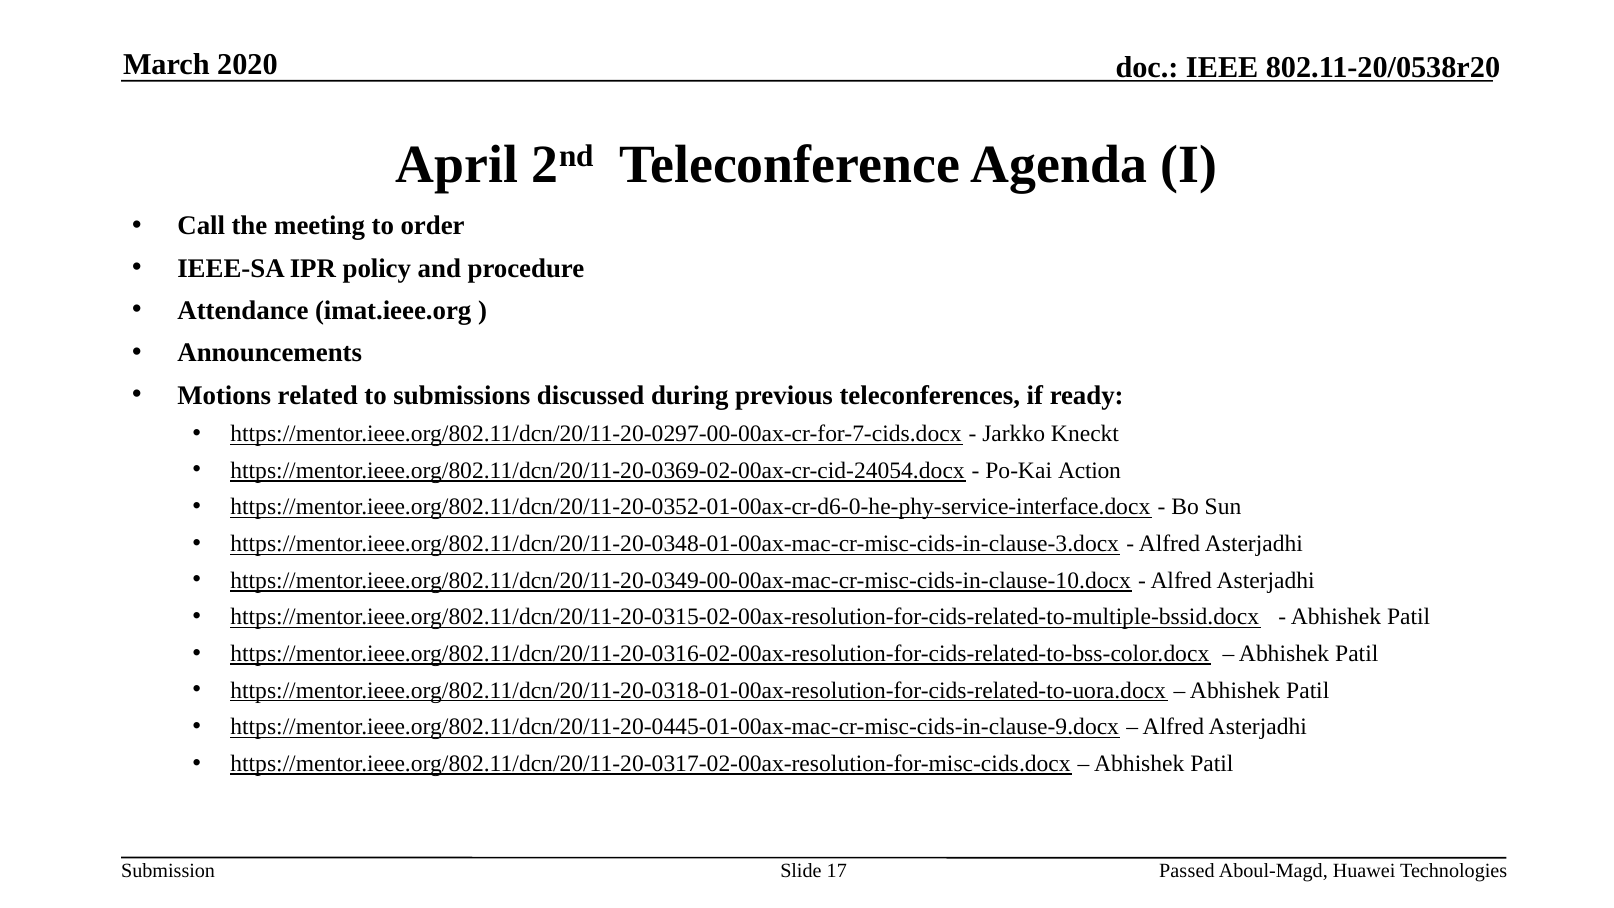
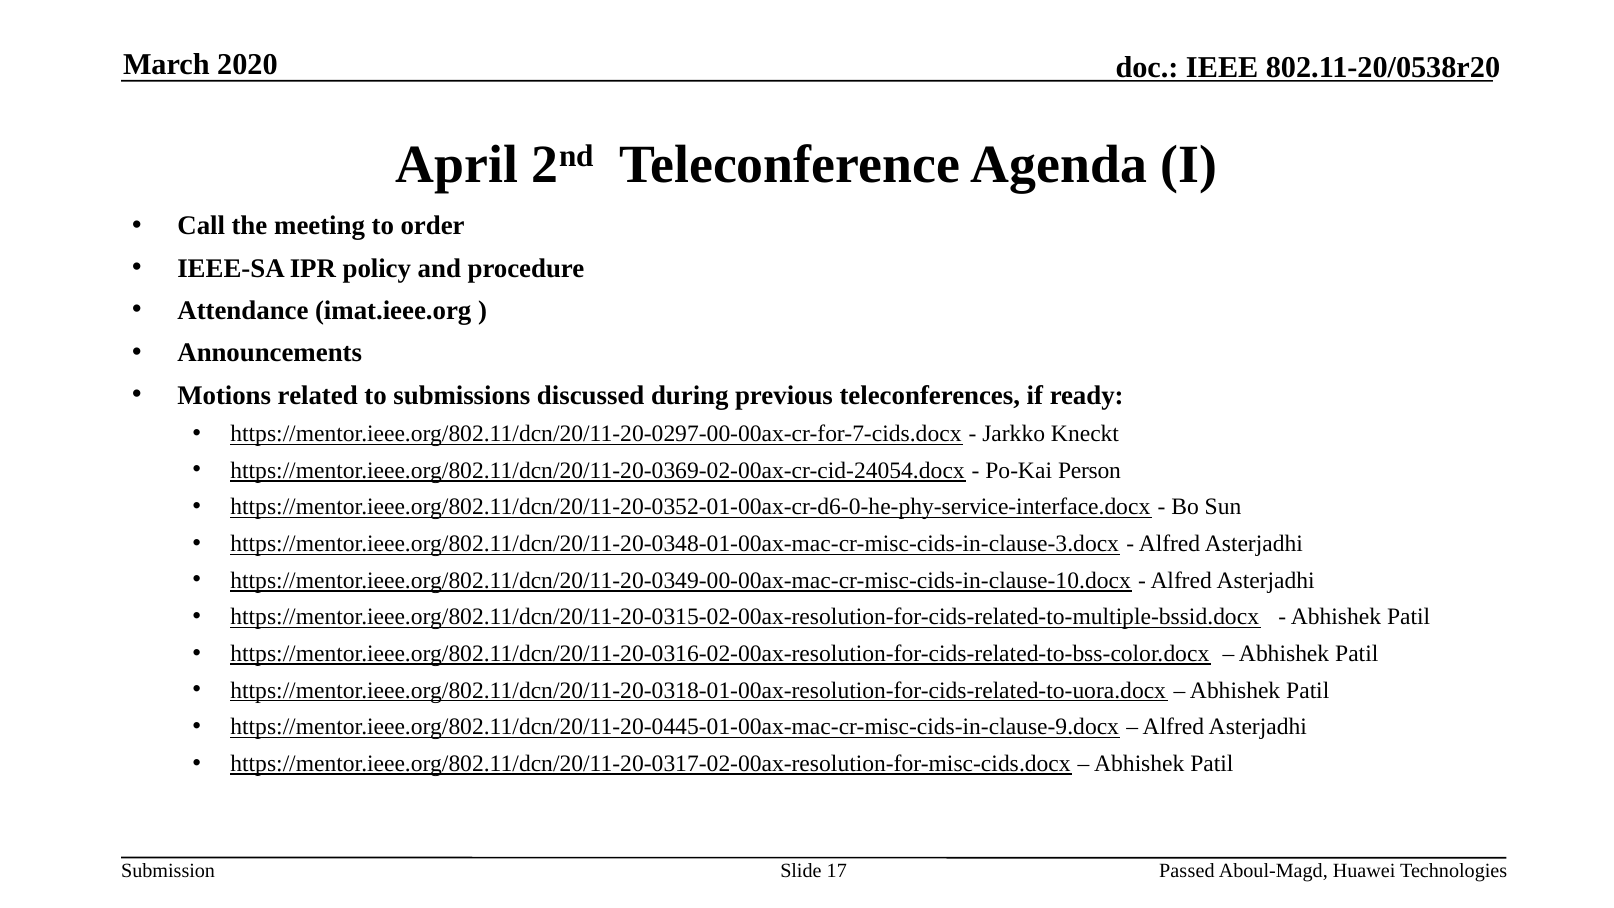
Action: Action -> Person (1090, 470)
